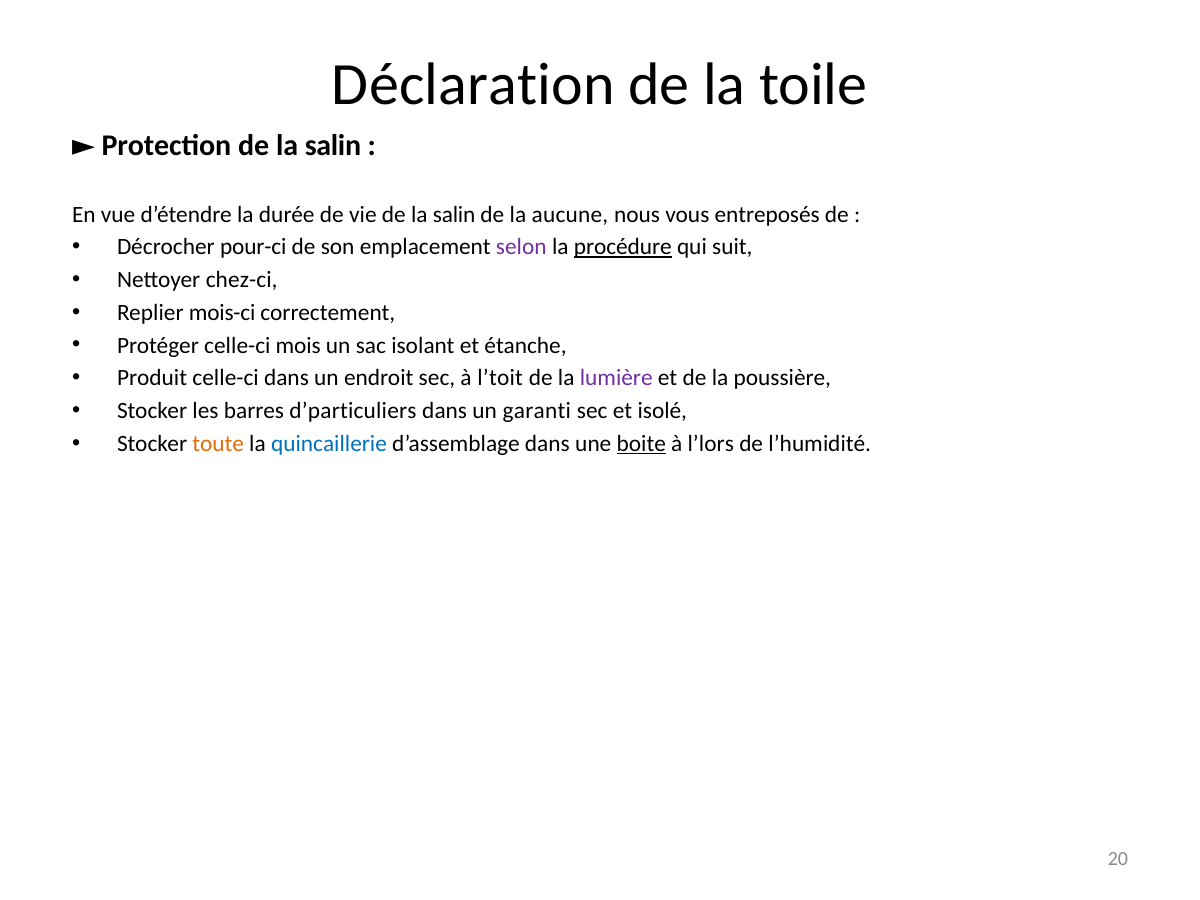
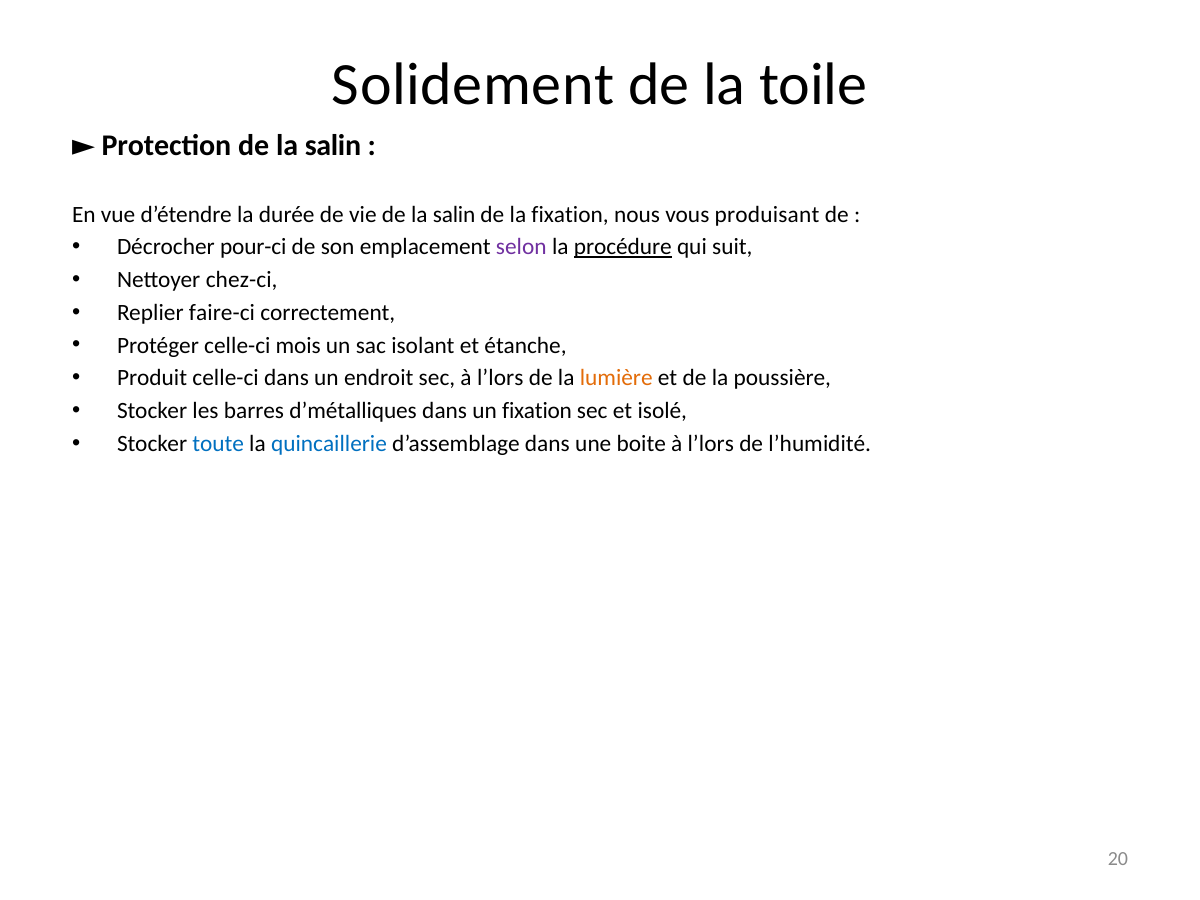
Déclaration: Déclaration -> Solidement (473, 85)
la aucune: aucune -> fixation (570, 214)
entreposés: entreposés -> produisant (767, 214)
mois-ci: mois-ci -> faire-ci (222, 313)
sec à l’toit: l’toit -> l’lors (500, 378)
lumière colour: purple -> orange (616, 378)
d’particuliers: d’particuliers -> d’métalliques (353, 411)
un garanti: garanti -> fixation (537, 411)
toute colour: orange -> blue (218, 444)
boite underline: present -> none (641, 444)
